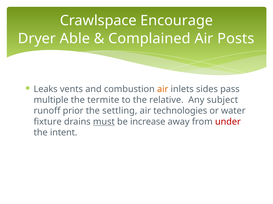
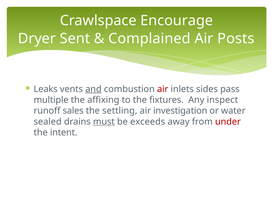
Able: Able -> Sent (75, 39)
and underline: none -> present (93, 89)
air colour: orange -> red (163, 89)
termite: termite -> affixing (103, 100)
relative: relative -> fixtures (166, 100)
subject: subject -> inspect (222, 100)
prior: prior -> sales (73, 111)
technologies: technologies -> investigation (180, 111)
fixture: fixture -> sealed (48, 122)
increase: increase -> exceeds (148, 122)
